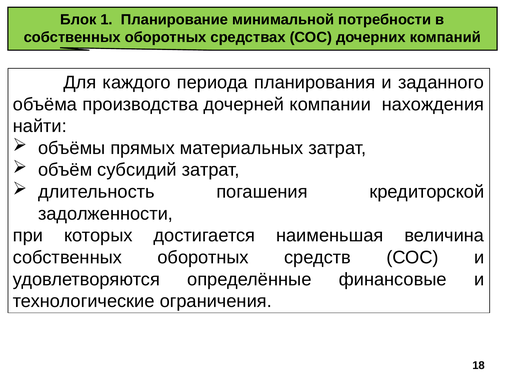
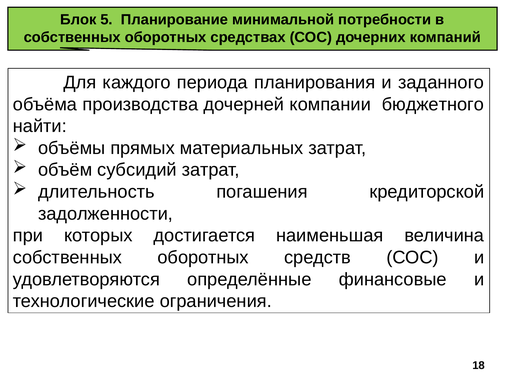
1: 1 -> 5 (107, 20)
нахождения: нахождения -> бюджетного (433, 104)
